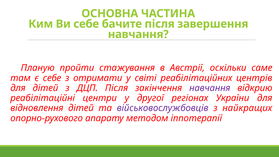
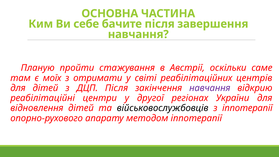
є себе: себе -> моїх (52, 78)
військовослужбовців colour: purple -> black (163, 108)
з найкращих: найкращих -> іппотерапії (247, 108)
